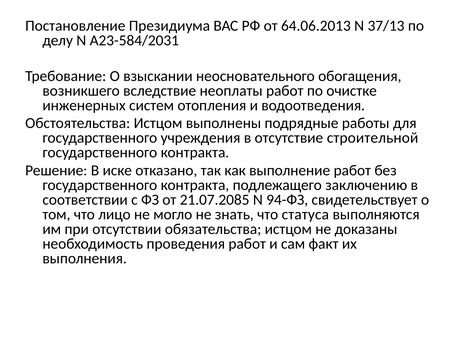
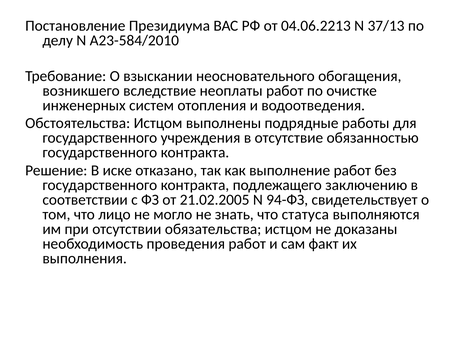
64.06.2013: 64.06.2013 -> 04.06.2213 (316, 26)
А23-584/2031: А23-584/2031 -> А23-584/2010 (134, 40)
строительной: строительной -> обязанностью (373, 138)
21.07.2085: 21.07.2085 -> 21.02.2005 (215, 200)
